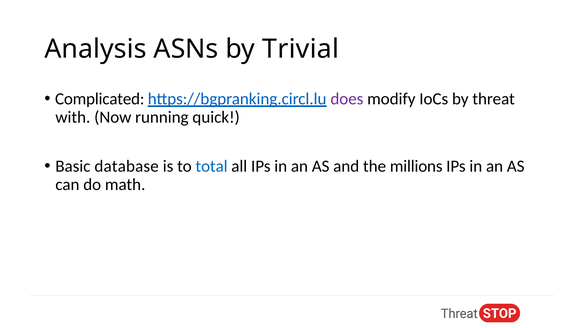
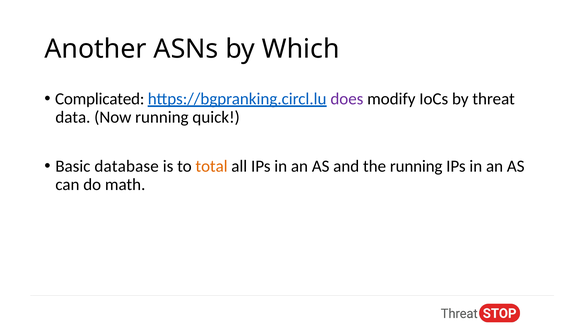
Analysis: Analysis -> Another (96, 49)
Trivial: Trivial -> Which (301, 49)
with: with -> data (73, 117)
total colour: blue -> orange (212, 166)
the millions: millions -> running (416, 166)
